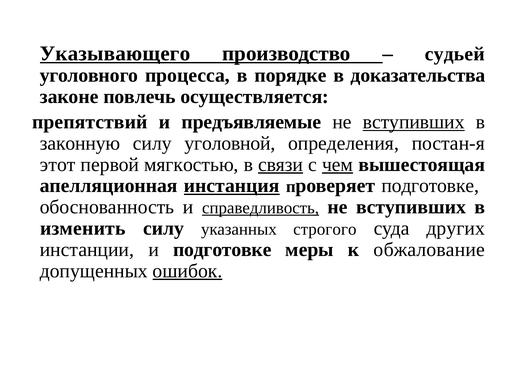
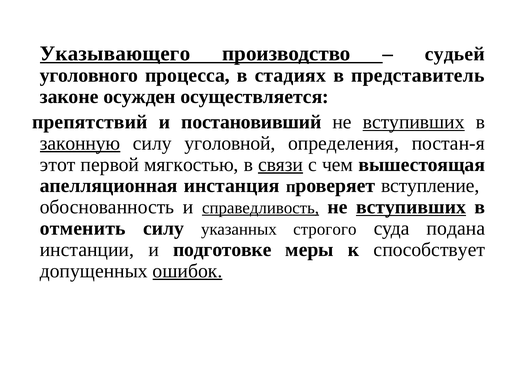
порядке: порядке -> стадиях (290, 75)
доказательства: доказательства -> представитель (418, 75)
повлечь: повлечь -> осужден (139, 97)
предъявляемые: предъявляемые -> постановивший (251, 122)
законную underline: none -> present (80, 143)
чем underline: present -> none (338, 164)
инстанция underline: present -> none (232, 186)
подготовке: подготовке -> вступление (430, 186)
вступивших underline: none -> present (411, 207)
изменить: изменить -> отменить (83, 228)
других: других -> подана (456, 228)
обжалование: обжалование -> способствует (429, 249)
